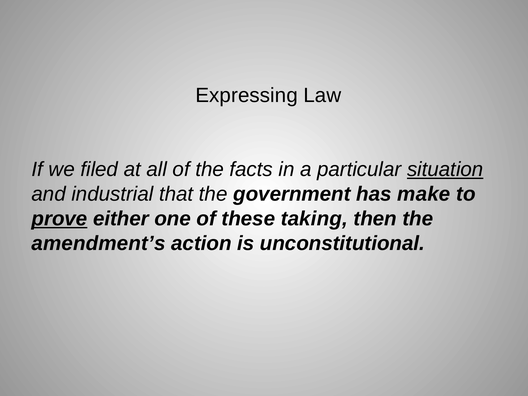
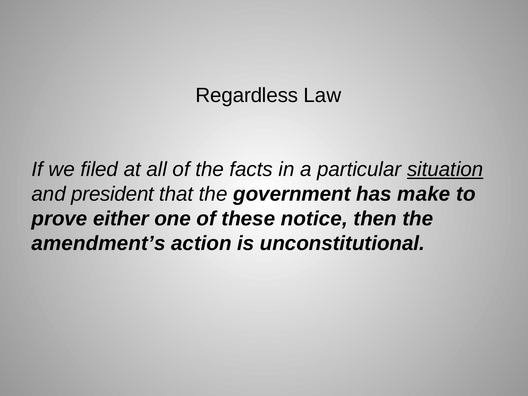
Expressing: Expressing -> Regardless (247, 96)
industrial: industrial -> president (113, 194)
prove underline: present -> none (59, 219)
taking: taking -> notice (314, 219)
